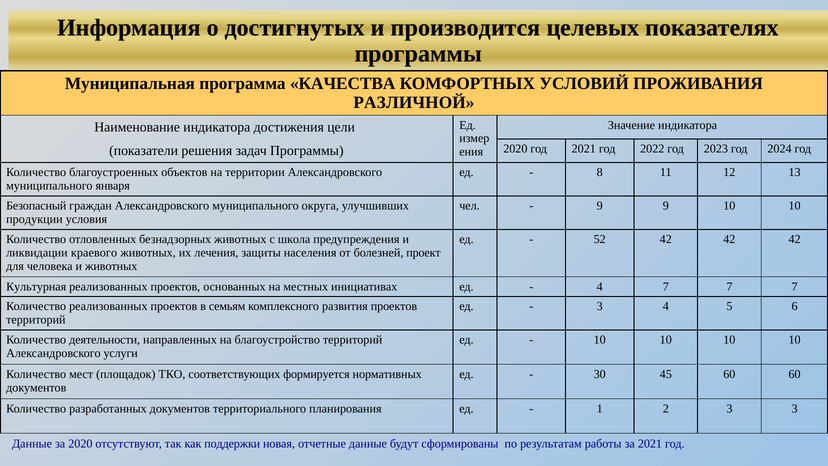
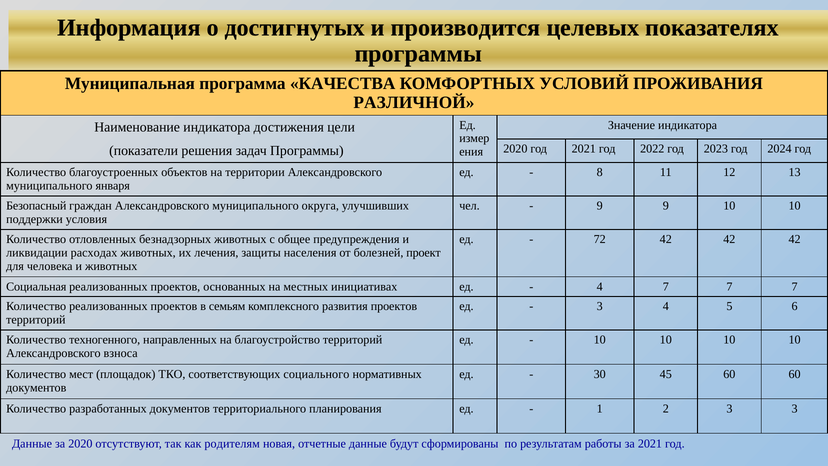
продукции: продукции -> поддержки (35, 219)
школа: школа -> общее (294, 239)
52: 52 -> 72 (600, 239)
краевого: краевого -> расходах (94, 253)
Культурная: Культурная -> Социальная (36, 286)
деятельности: деятельности -> техногенного (105, 340)
услуги: услуги -> взноса (121, 353)
формируется: формируется -> социального (316, 374)
поддержки: поддержки -> родителям (232, 443)
